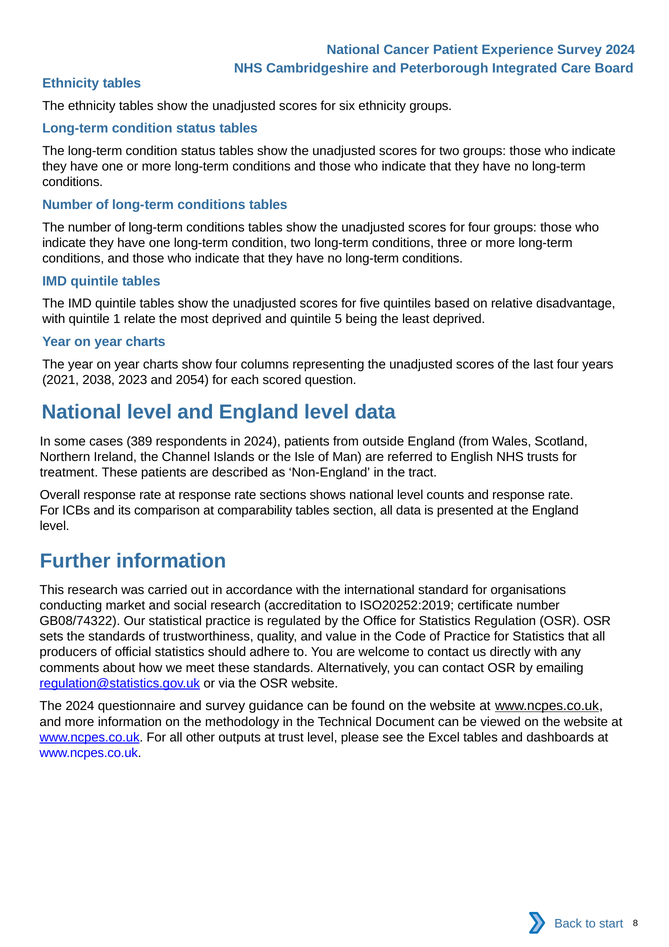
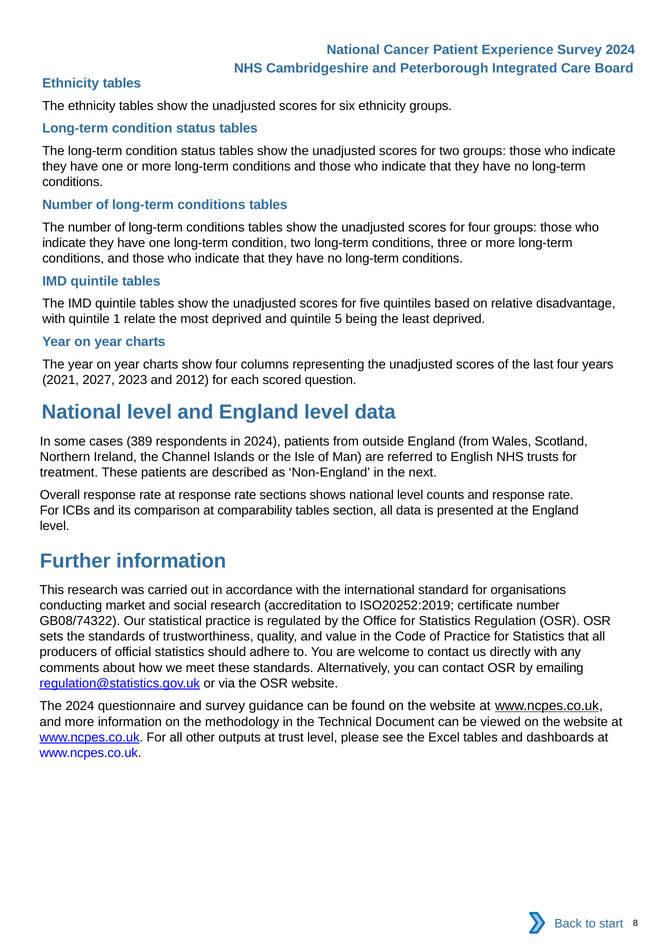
2038: 2038 -> 2027 (99, 380)
2054: 2054 -> 2012 (192, 380)
tract: tract -> next (423, 473)
